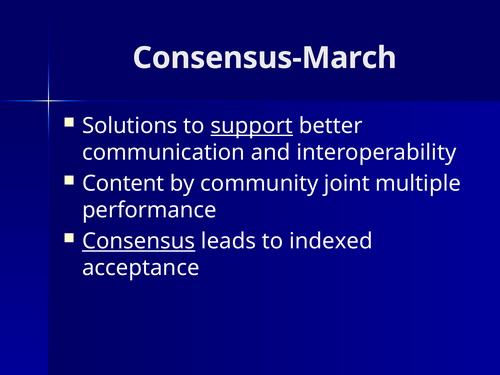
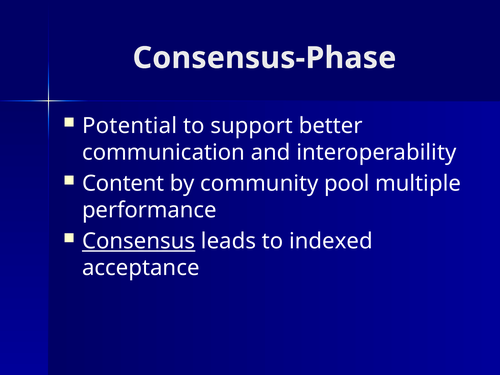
Consensus-March: Consensus-March -> Consensus-Phase (264, 58)
Solutions: Solutions -> Potential (130, 126)
support underline: present -> none (252, 126)
joint: joint -> pool (347, 184)
